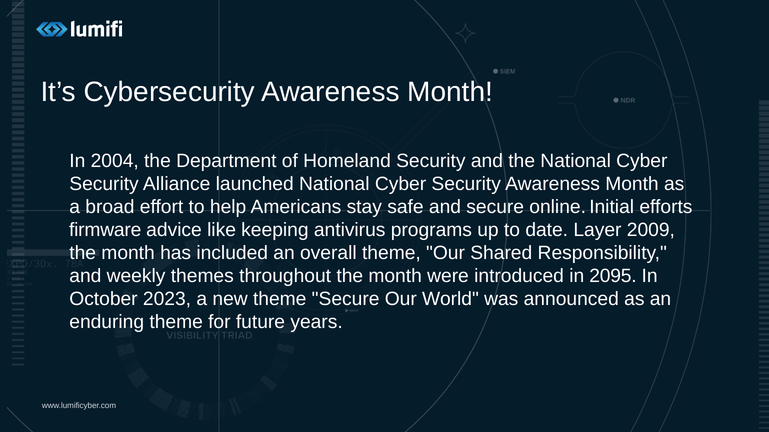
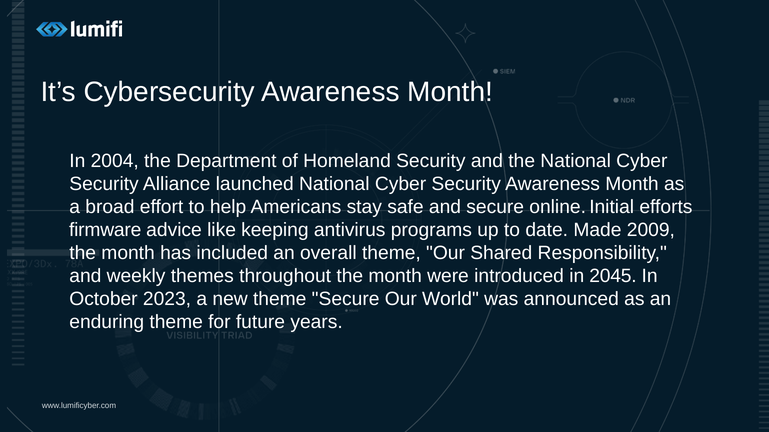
Layer: Layer -> Made (597, 230)
2095: 2095 -> 2045 (613, 276)
